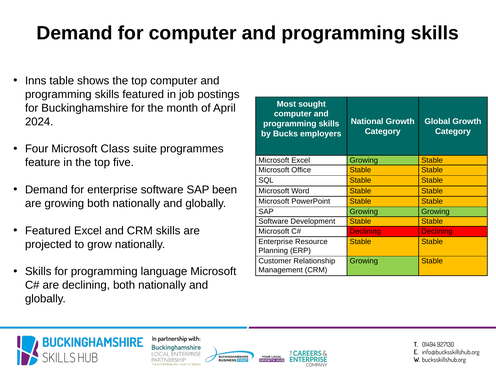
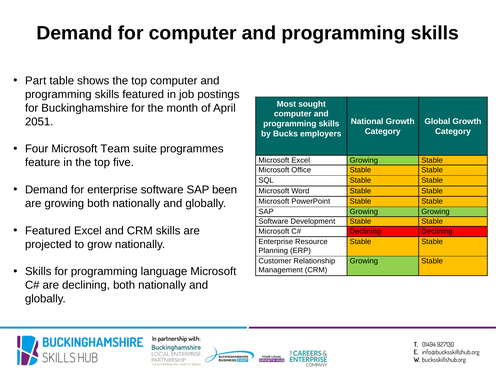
Inns: Inns -> Part (36, 81)
2024: 2024 -> 2051 (39, 122)
Class: Class -> Team (115, 149)
